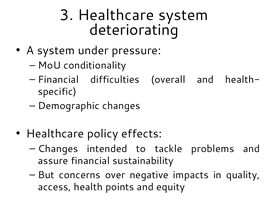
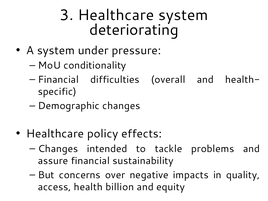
points: points -> billion (120, 187)
